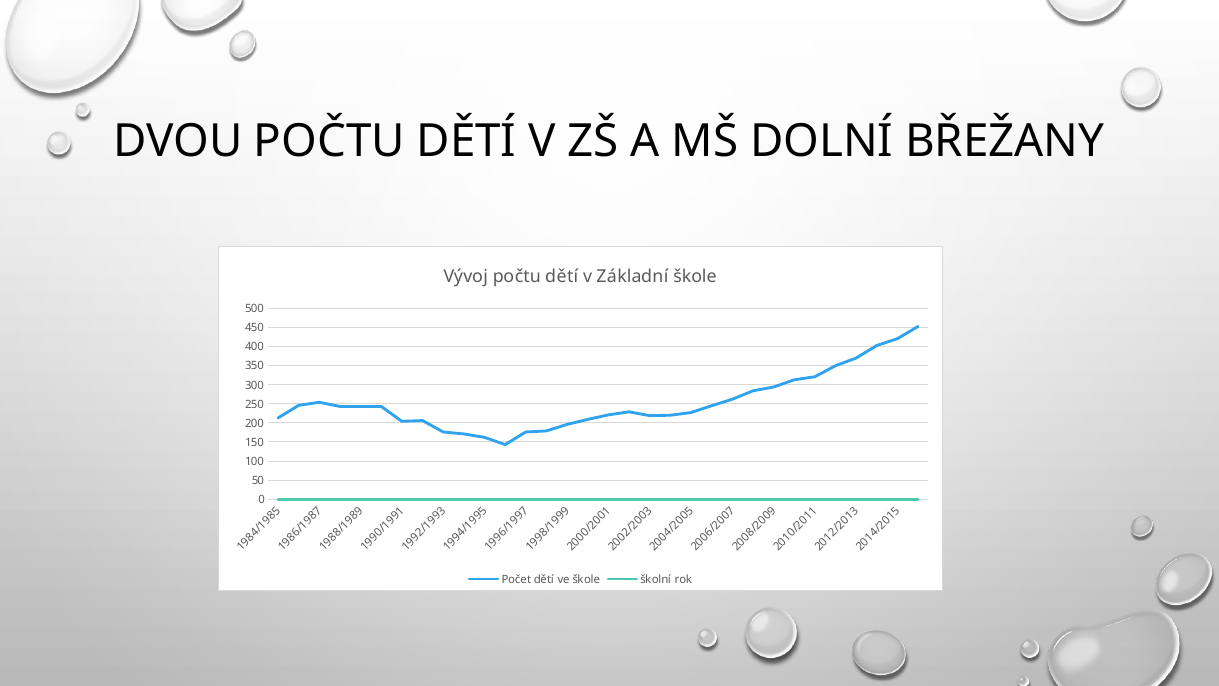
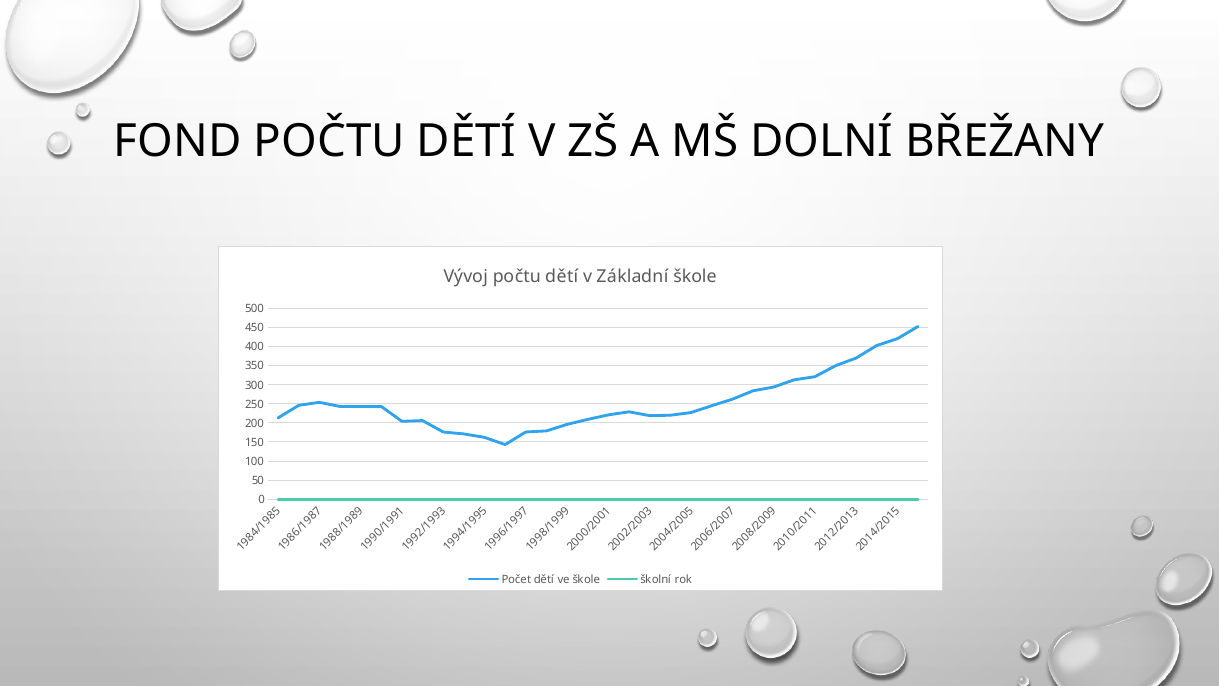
DVOU: DVOU -> FOND (178, 141)
